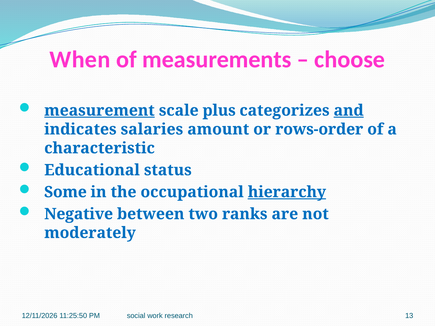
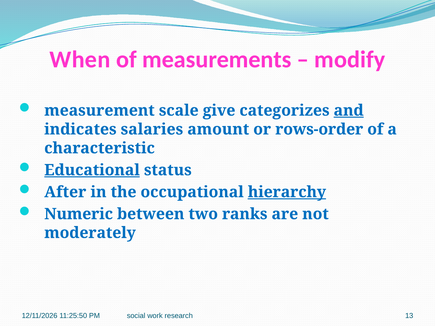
choose: choose -> modify (350, 60)
measurement underline: present -> none (99, 111)
plus: plus -> give (219, 111)
Educational underline: none -> present (92, 170)
Some: Some -> After (65, 192)
Negative: Negative -> Numeric (79, 214)
